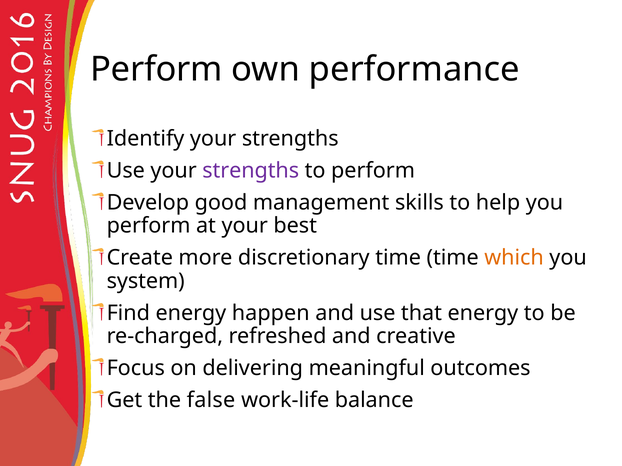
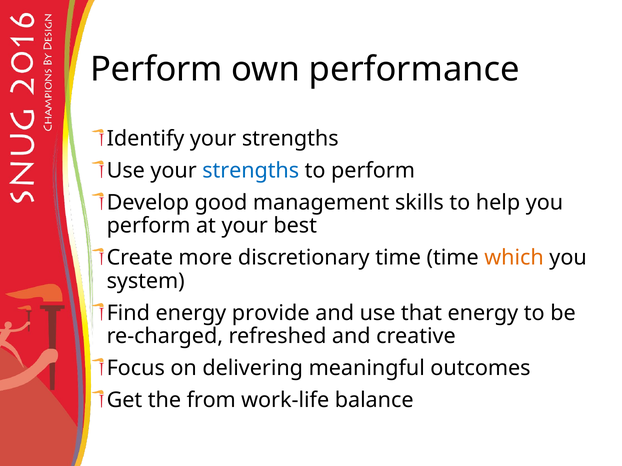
strengths colour: purple -> blue (251, 171)
happen: happen -> provide (271, 313)
false: false -> from (211, 401)
